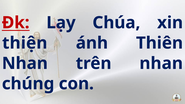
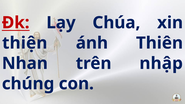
trên nhan: nhan -> nhập (161, 63)
